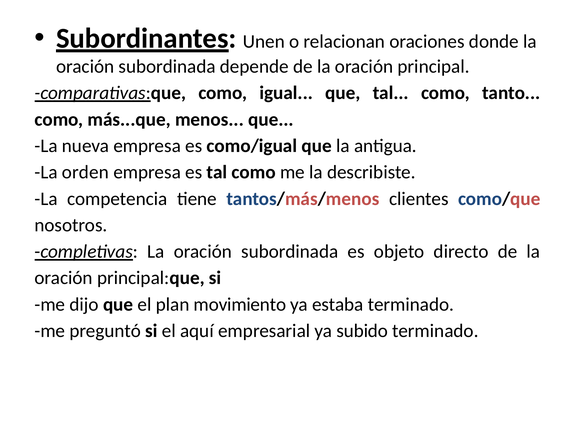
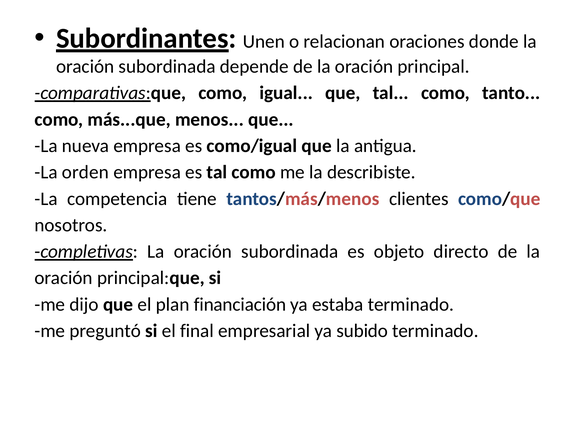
movimiento: movimiento -> financiación (240, 305)
aquí: aquí -> final (197, 331)
